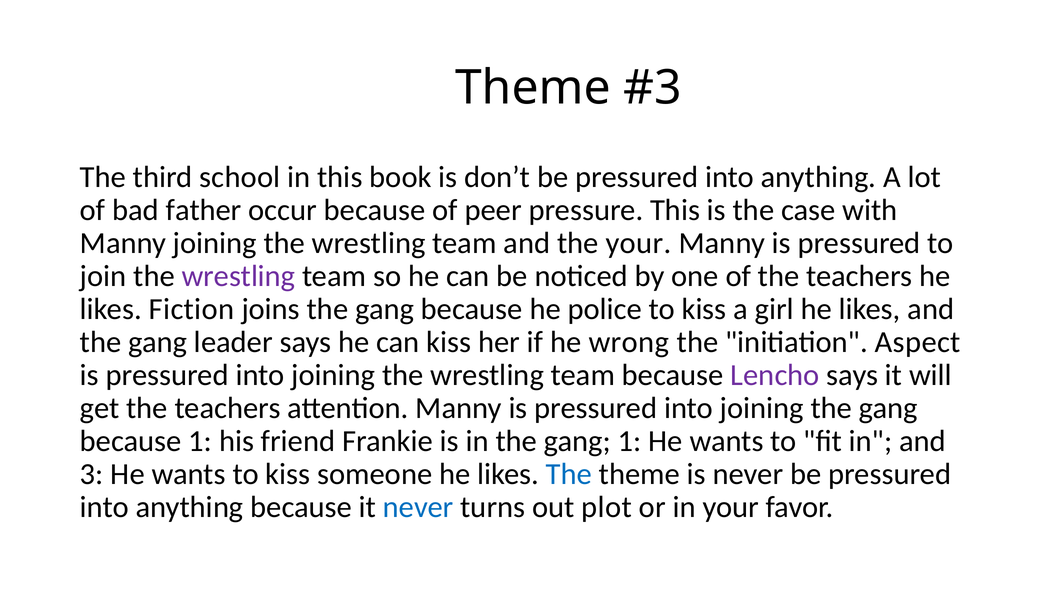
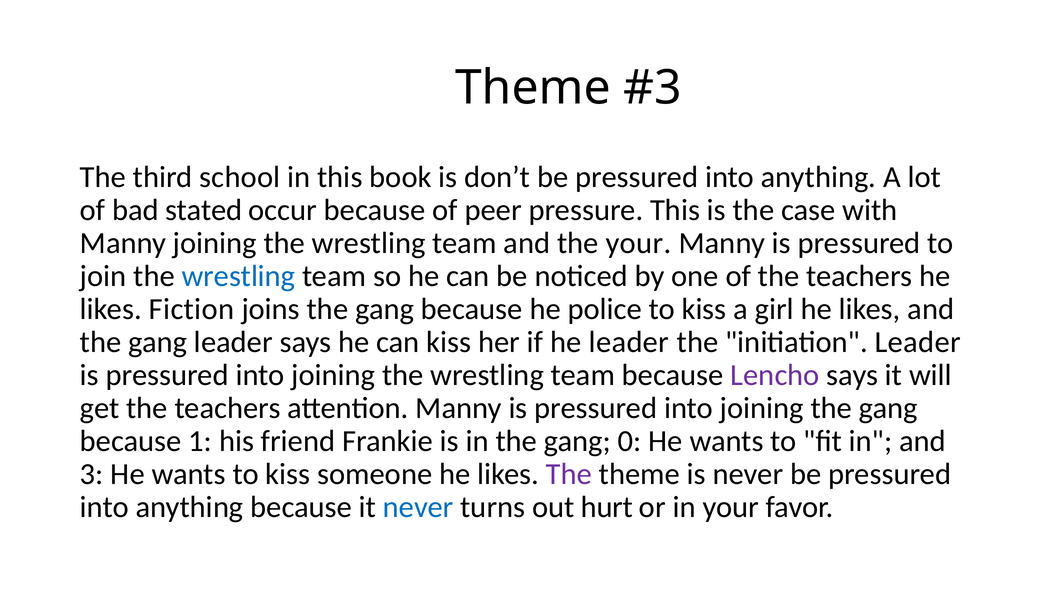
father: father -> stated (204, 210)
wrestling colour: purple -> blue (238, 276)
he wrong: wrong -> leader (629, 342)
initiation Aspect: Aspect -> Leader (918, 342)
gang 1: 1 -> 0 (630, 441)
The colour: blue -> purple (569, 474)
plot: plot -> hurt (607, 507)
